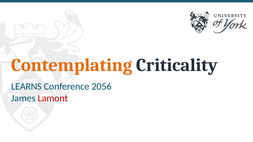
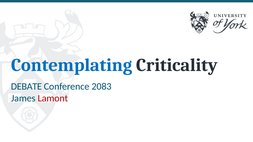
Contemplating colour: orange -> blue (72, 65)
LEARNS: LEARNS -> DEBATE (26, 87)
2056: 2056 -> 2083 (102, 87)
